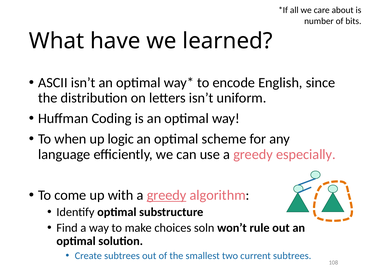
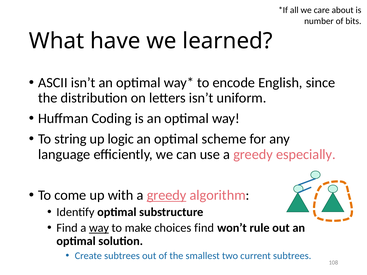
when: when -> string (70, 139)
way underline: none -> present (99, 228)
choices soln: soln -> find (204, 228)
